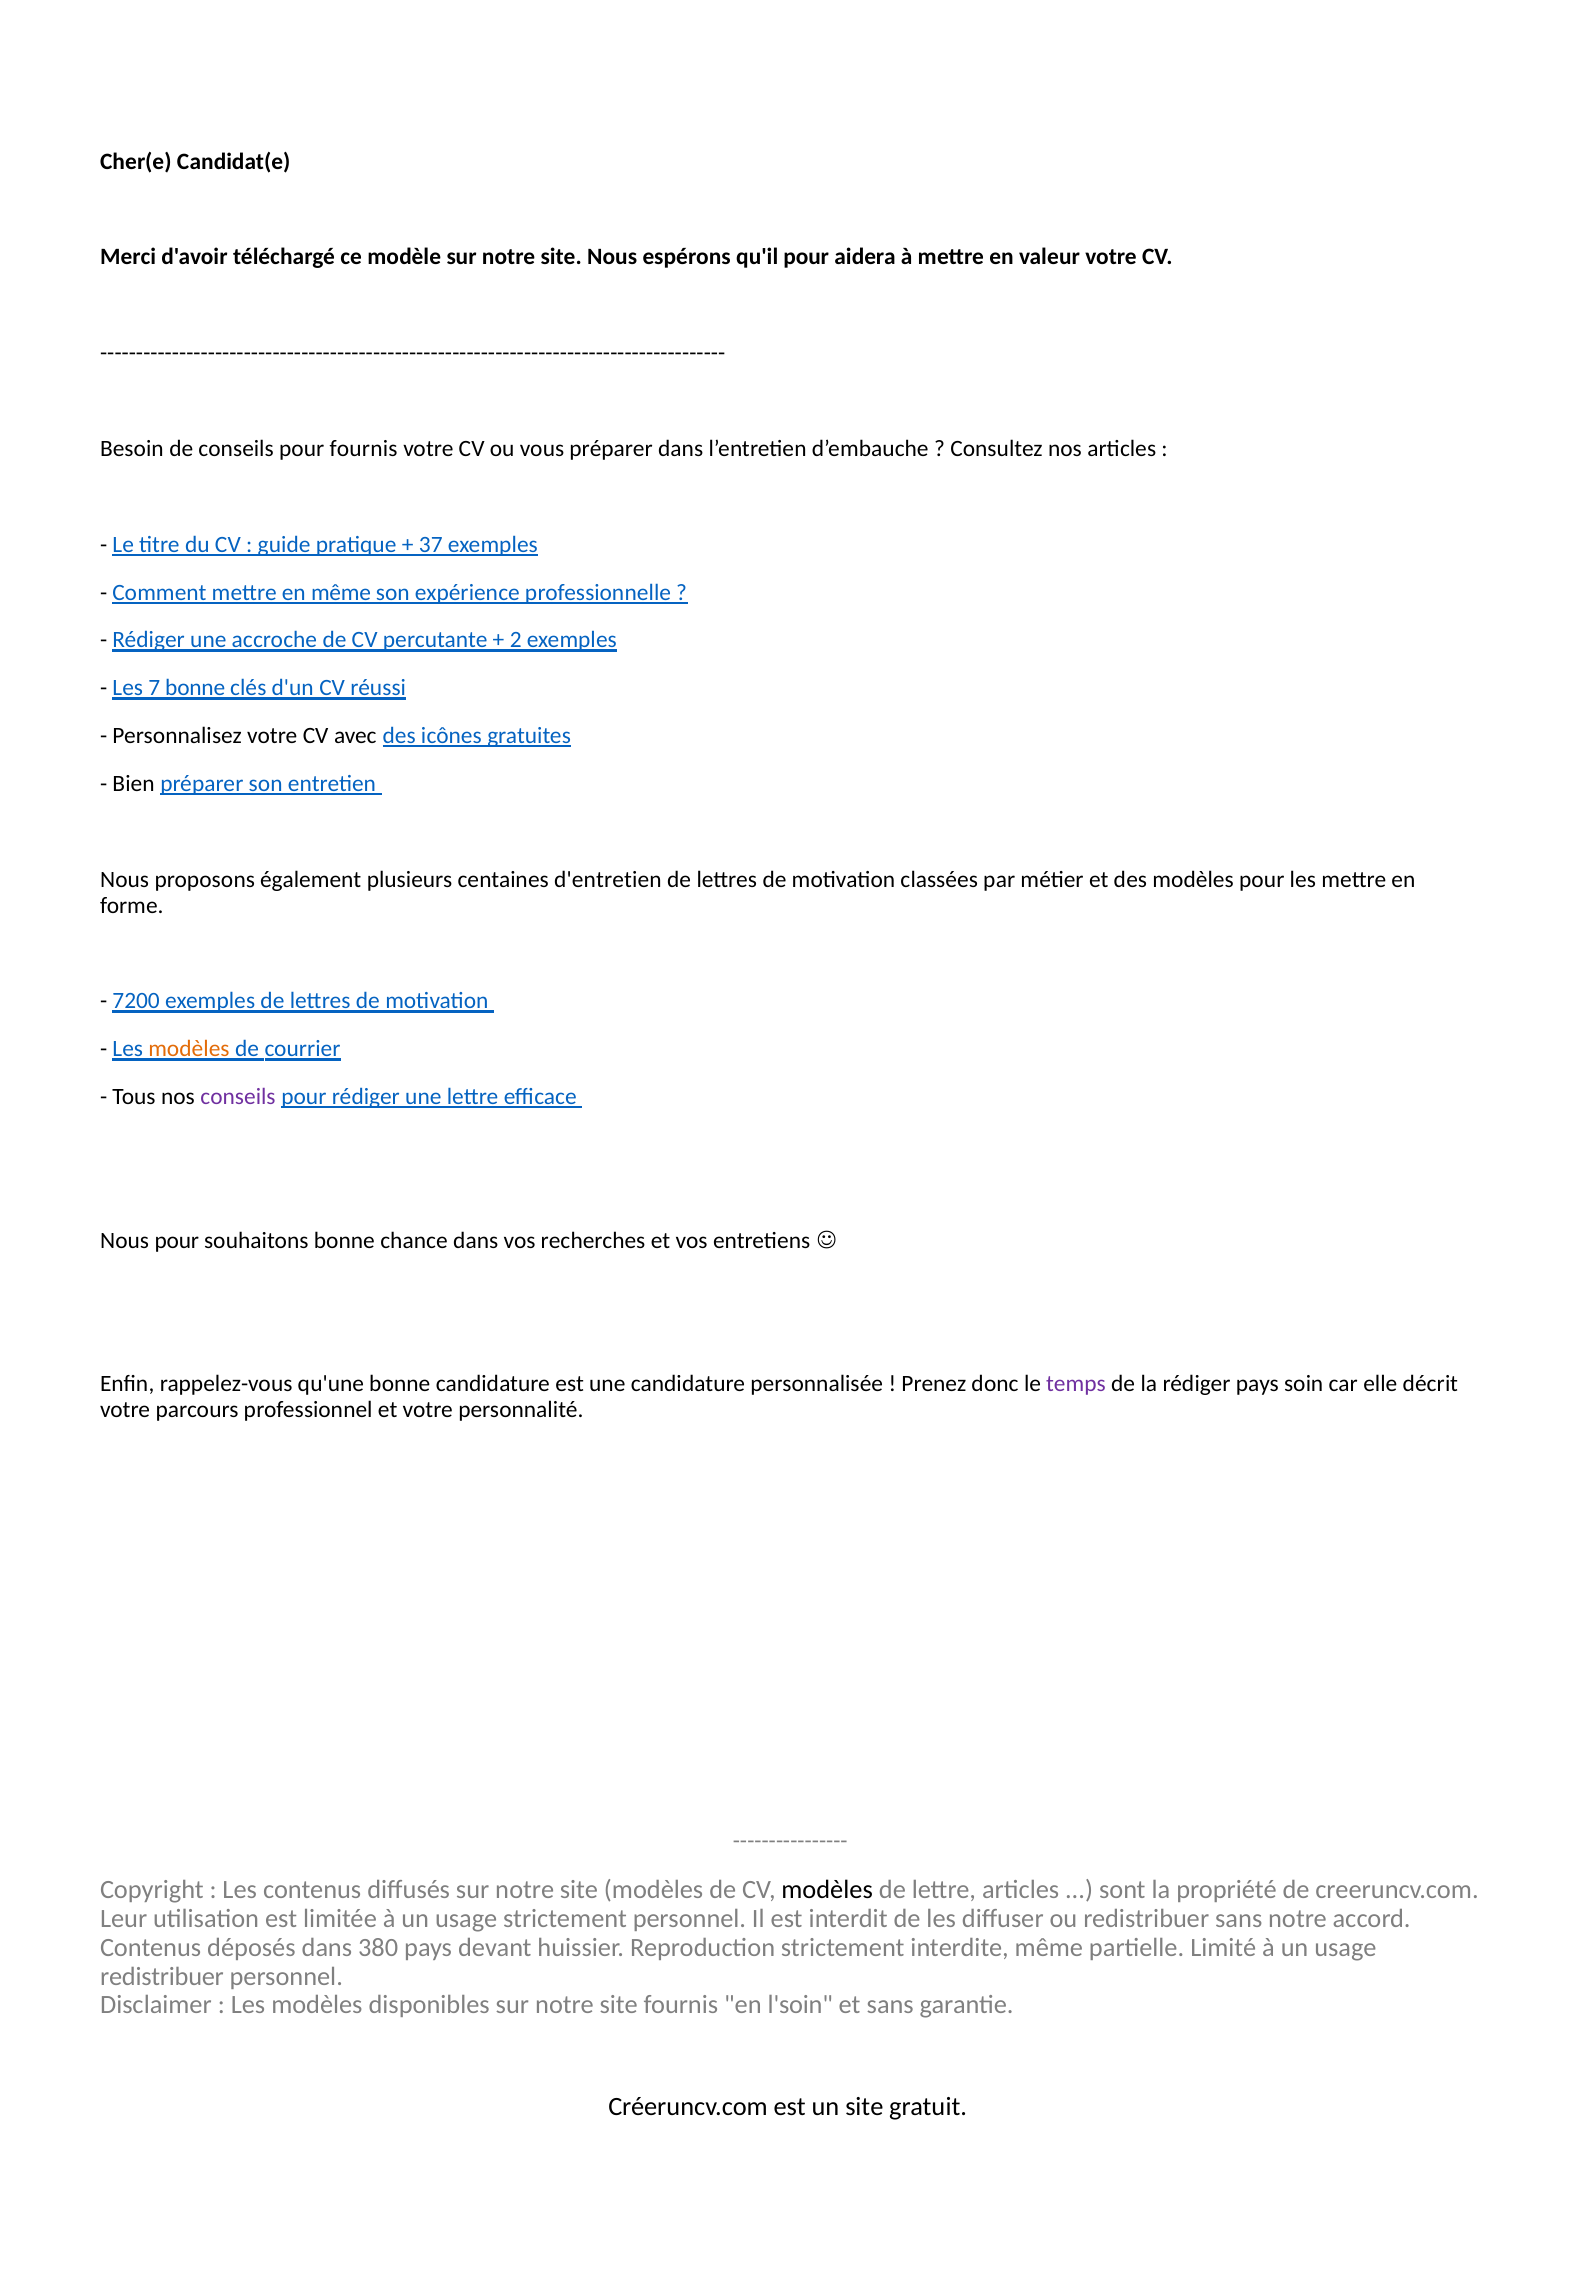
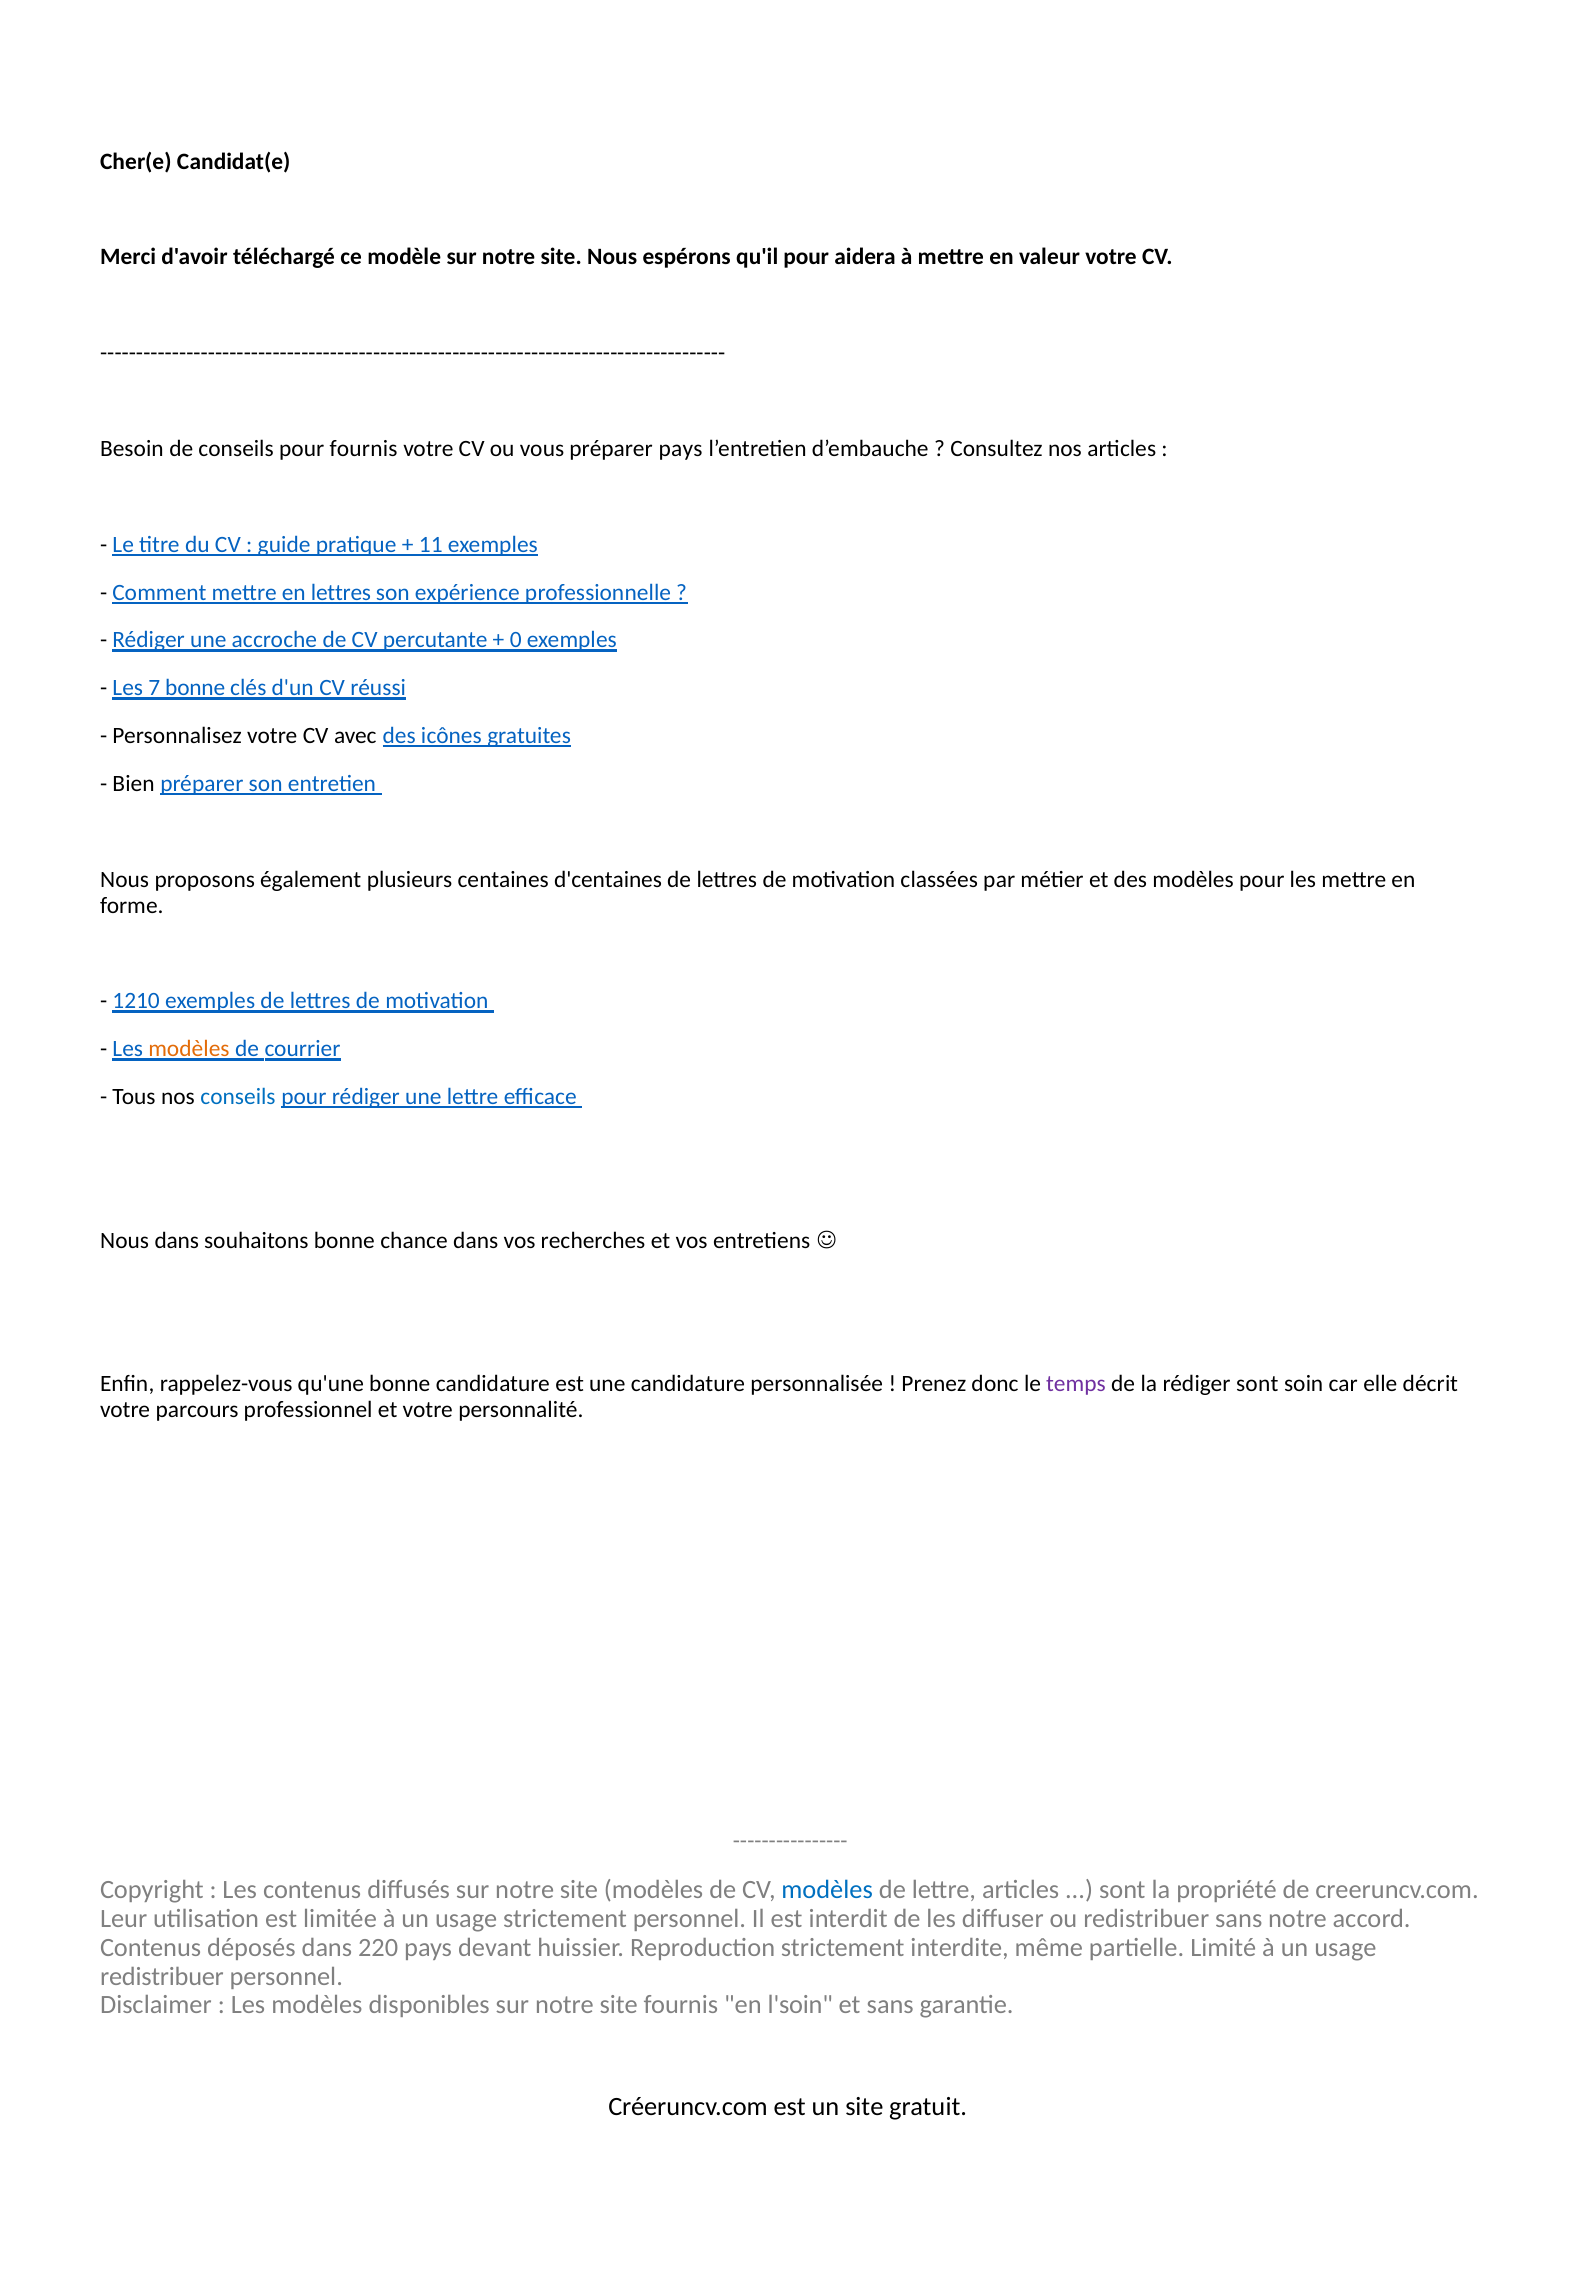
préparer dans: dans -> pays (681, 449)
37: 37 -> 11 (431, 545)
en même: même -> lettres (341, 592)
2: 2 -> 0 (516, 640)
d'entretien: d'entretien -> d'centaines (608, 880)
7200: 7200 -> 1210 (136, 1001)
conseils colour: purple -> blue (238, 1097)
Nous pour: pour -> dans (177, 1241)
rédiger pays: pays -> sont (1257, 1385)
modèles colour: black -> blue (827, 1891)
380: 380 -> 220 (378, 1948)
